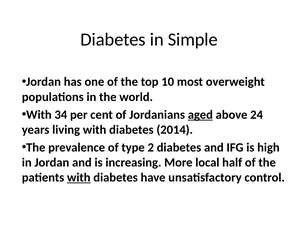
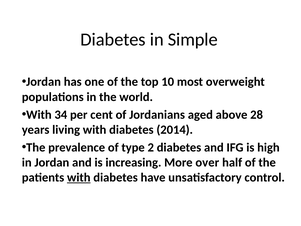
aged underline: present -> none (200, 114)
24: 24 -> 28 (257, 114)
local: local -> over (207, 162)
